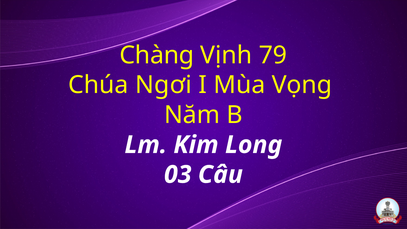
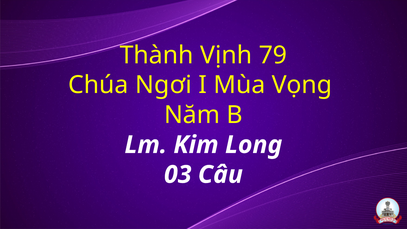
Chàng: Chàng -> Thành (157, 55)
